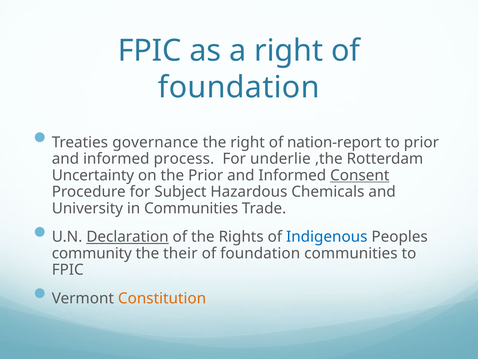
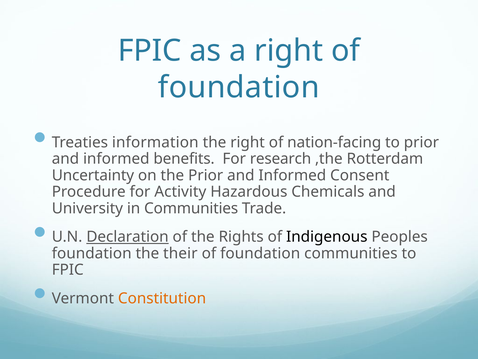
governance: governance -> information (155, 142)
nation-report: nation-report -> nation-facing (334, 142)
process: process -> benefits (184, 159)
underlie: underlie -> research (281, 159)
Consent underline: present -> none (360, 175)
Subject: Subject -> Activity (180, 192)
Indigenous colour: blue -> black (327, 237)
community: community -> foundation (92, 253)
